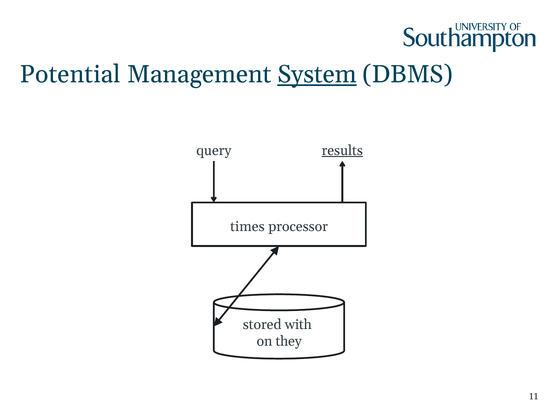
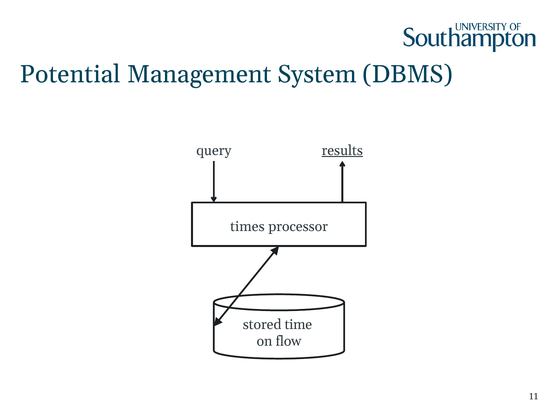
System underline: present -> none (317, 74)
with: with -> time (298, 324)
they: they -> flow (289, 341)
